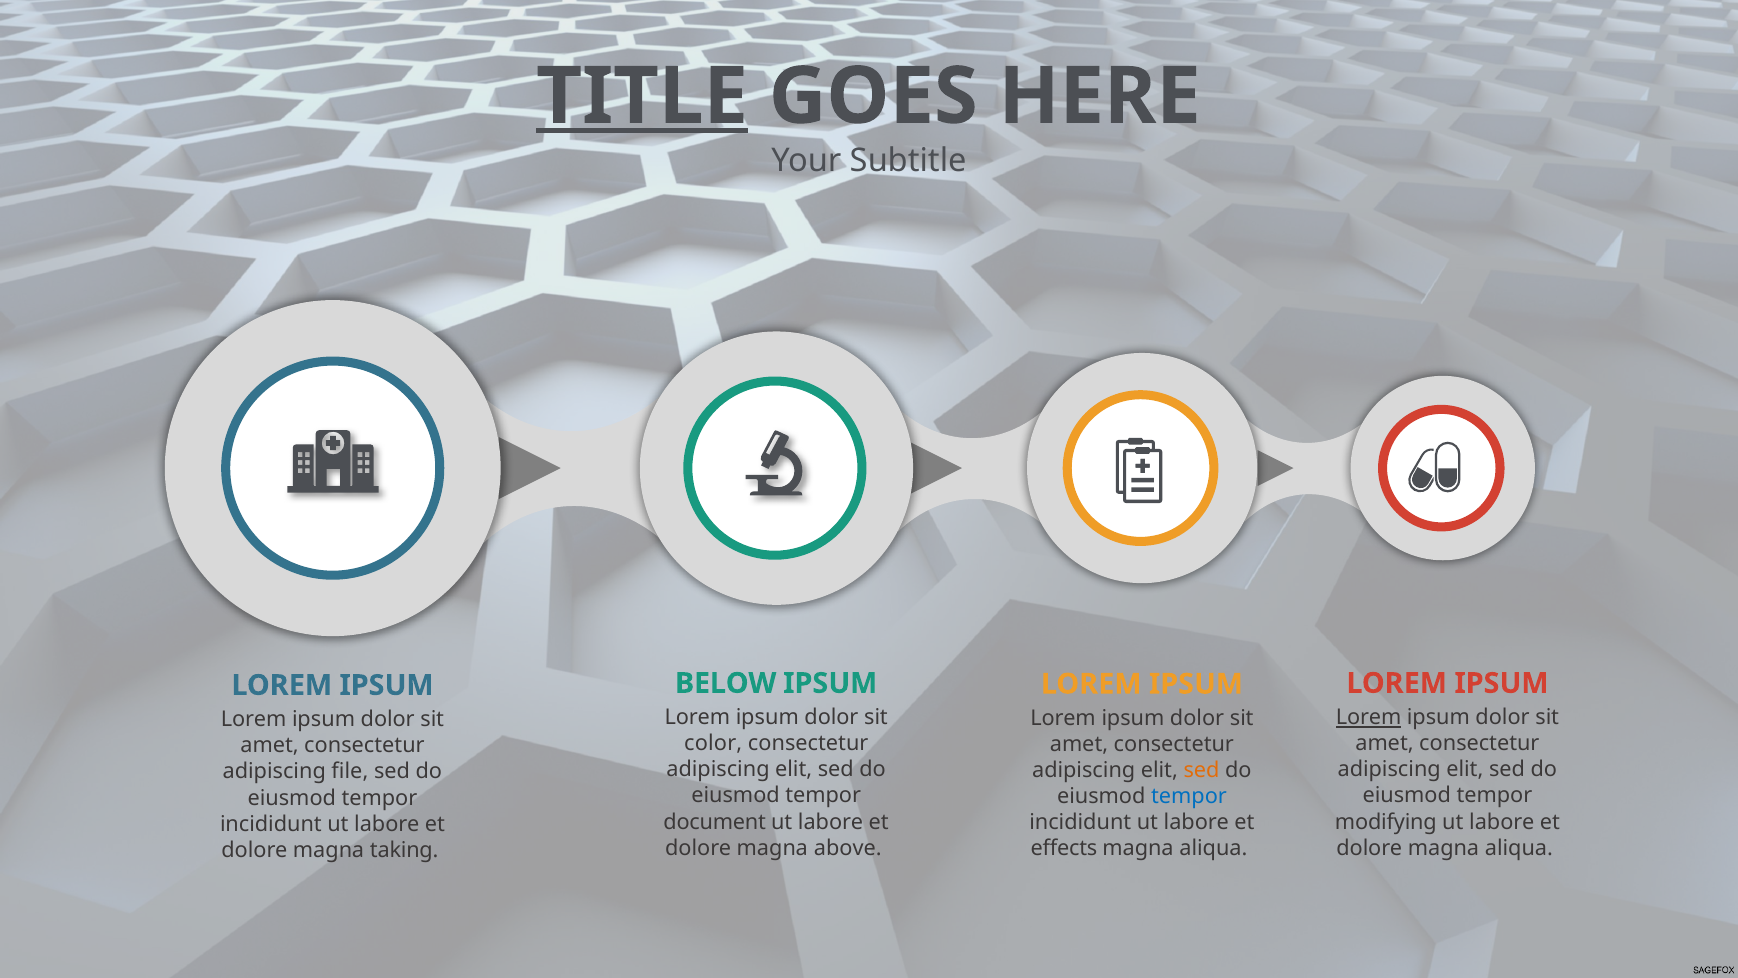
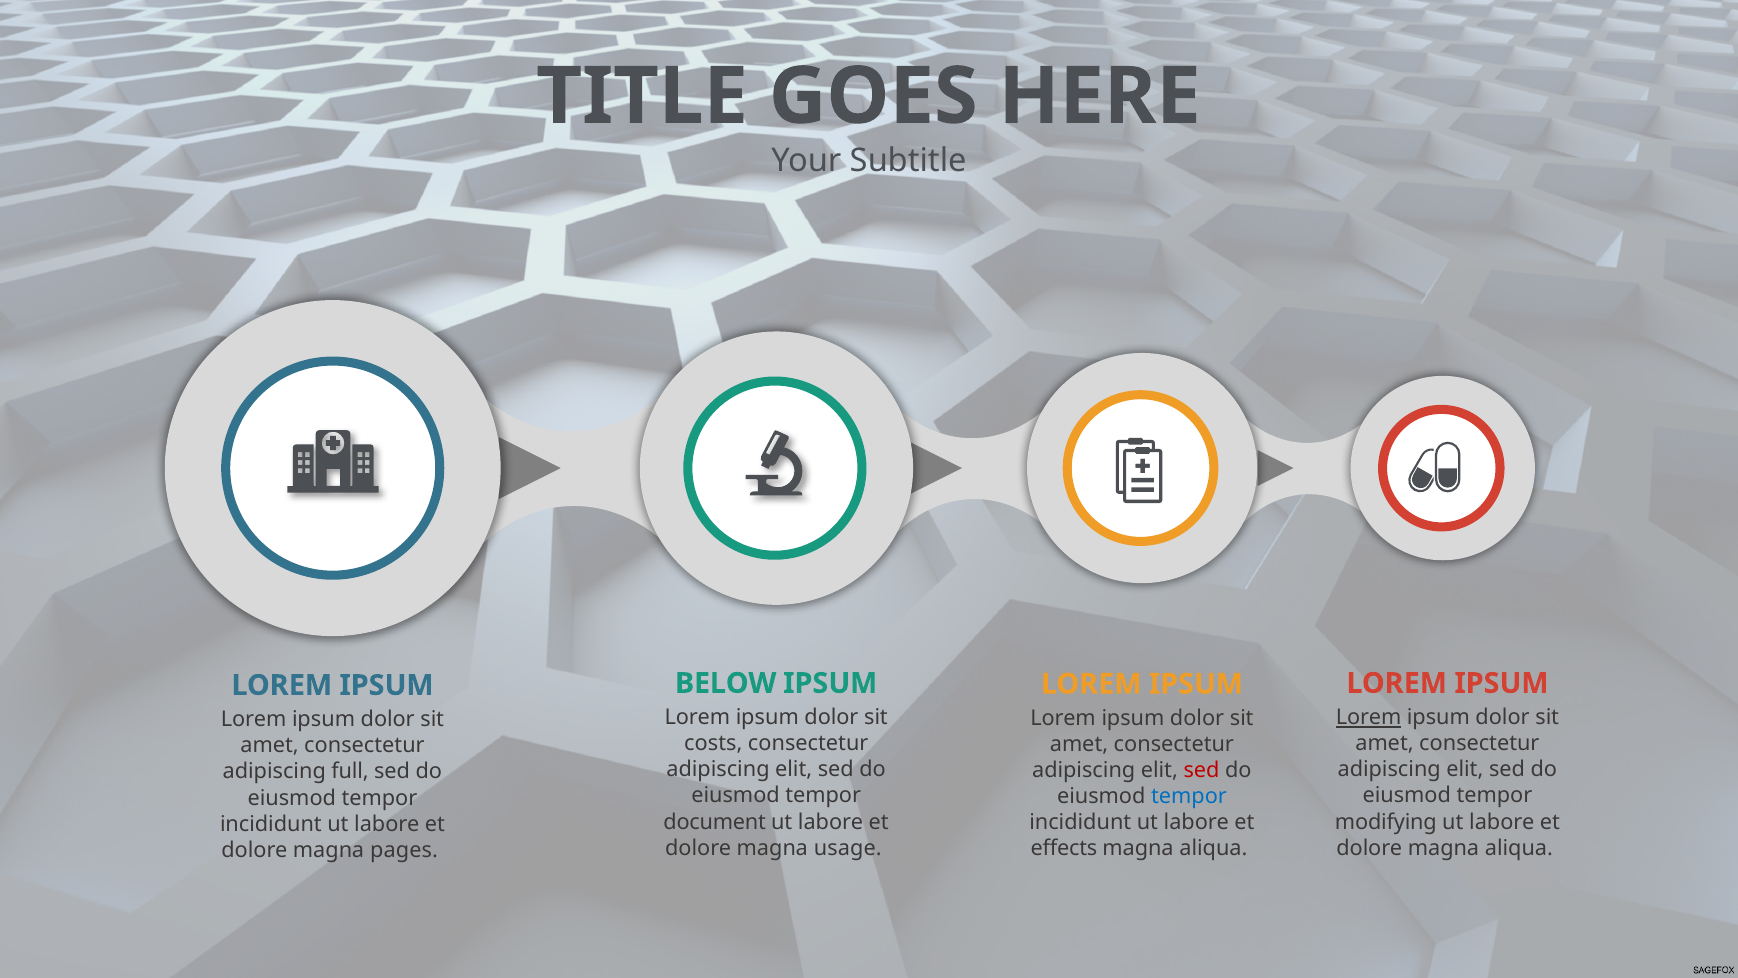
TITLE underline: present -> none (642, 97)
color: color -> costs (713, 743)
sed colour: orange -> red (1201, 770)
file: file -> full (350, 771)
above: above -> usage (848, 848)
taking: taking -> pages (404, 850)
